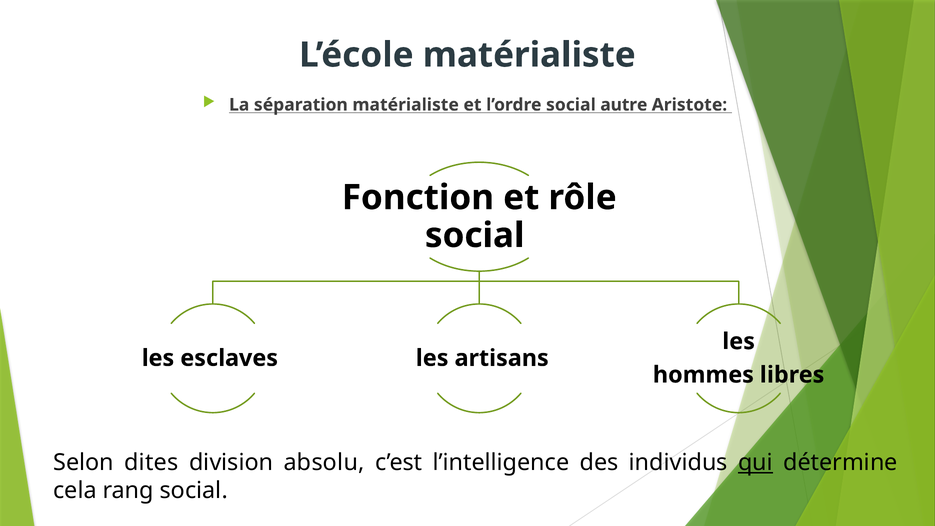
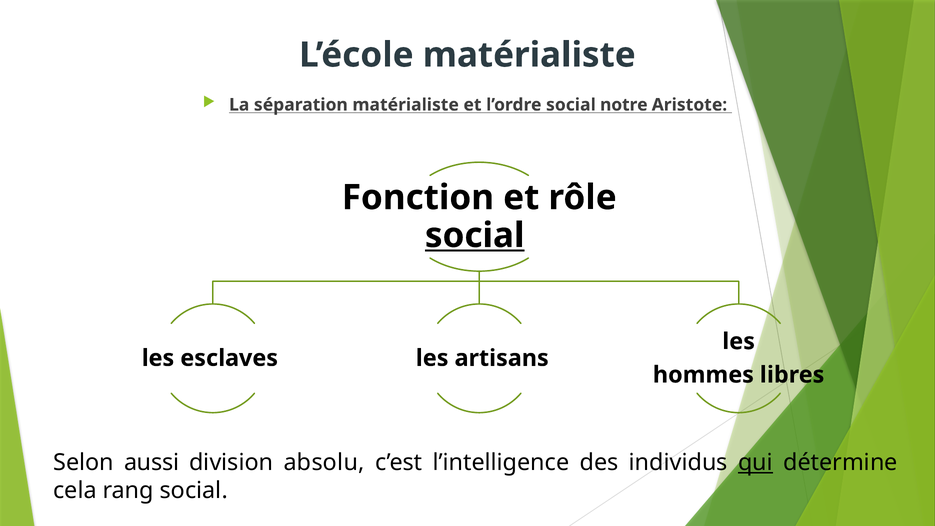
autre: autre -> notre (624, 105)
social underline: none -> present (475, 235)
dites: dites -> aussi (152, 463)
